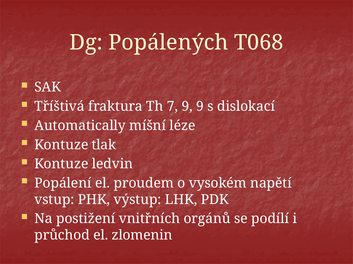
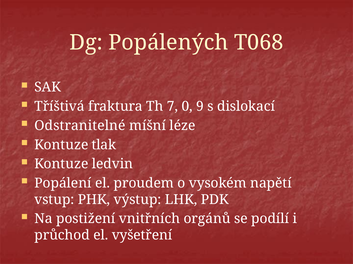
7 9: 9 -> 0 (187, 107)
Automatically: Automatically -> Odstranitelné (80, 126)
zlomenin: zlomenin -> vyšetření (142, 236)
